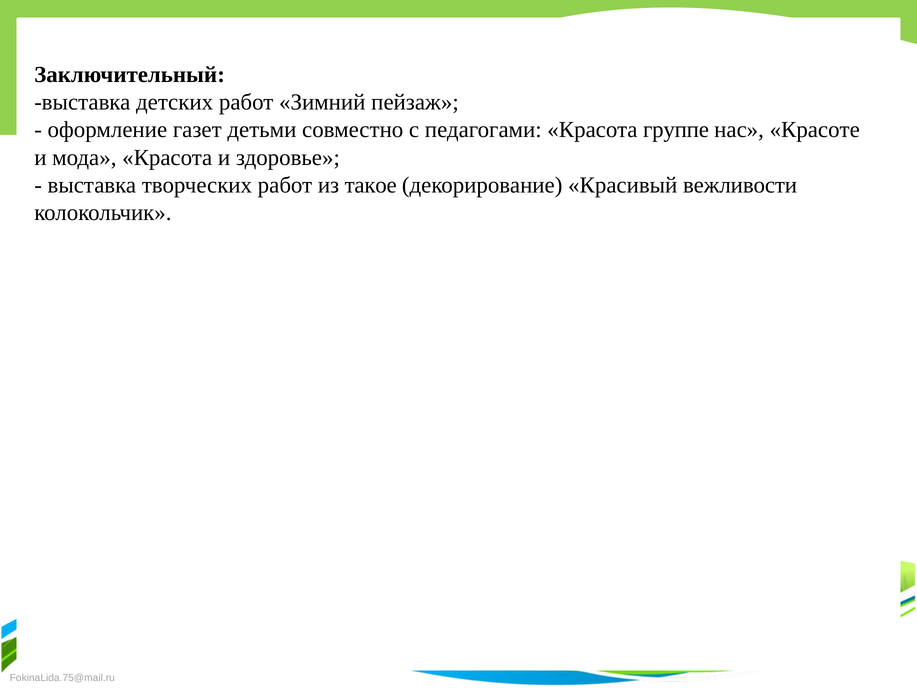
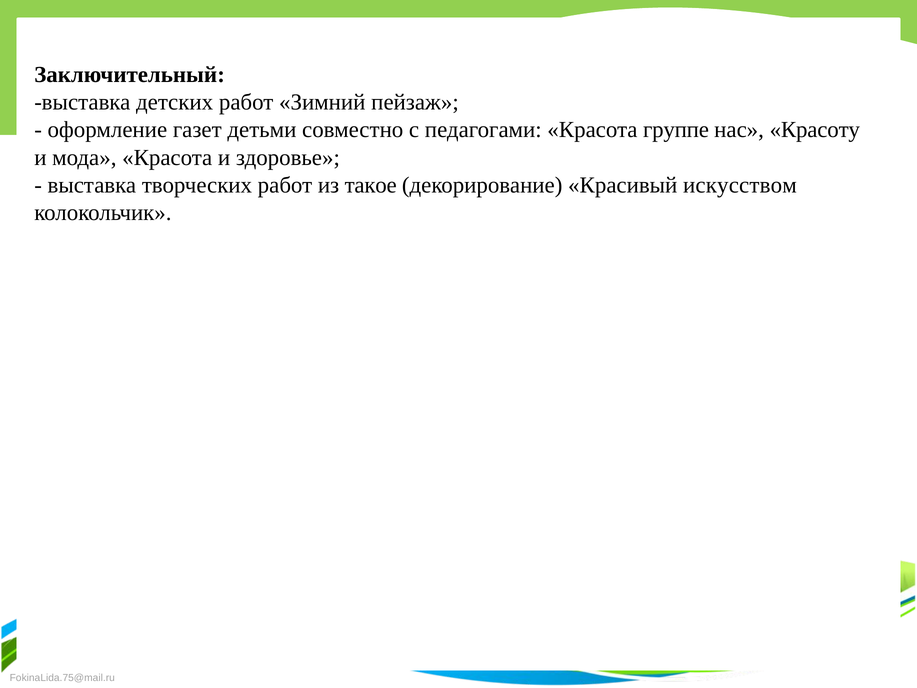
Красоте: Красоте -> Красоту (815, 130)
вежливости: вежливости -> искусством (740, 185)
